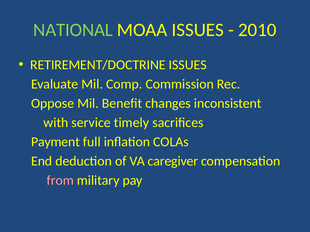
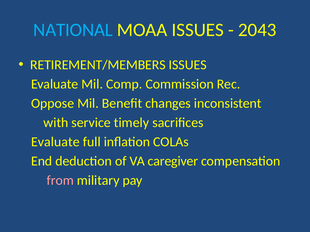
NATIONAL colour: light green -> light blue (73, 30)
2010: 2010 -> 2043 (257, 30)
RETIREMENT/DOCTRINE: RETIREMENT/DOCTRINE -> RETIREMENT/MEMBERS (98, 65)
Payment: Payment -> Evaluate (55, 142)
